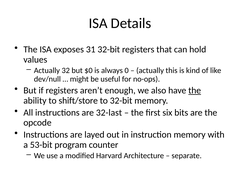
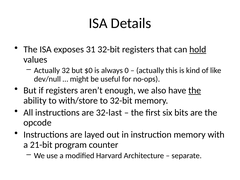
hold underline: none -> present (198, 49)
shift/store: shift/store -> with/store (78, 101)
53-bit: 53-bit -> 21-bit (41, 145)
